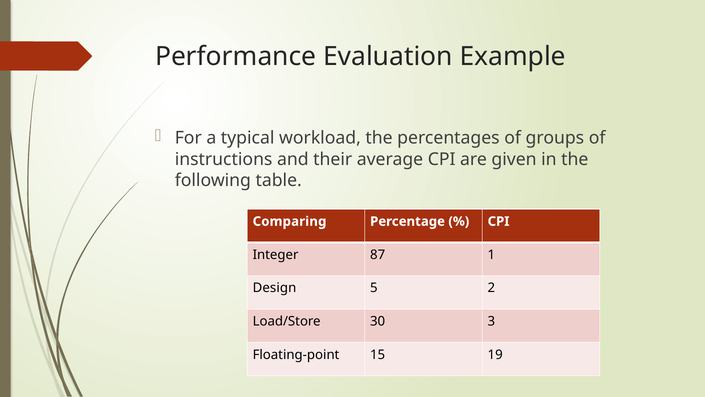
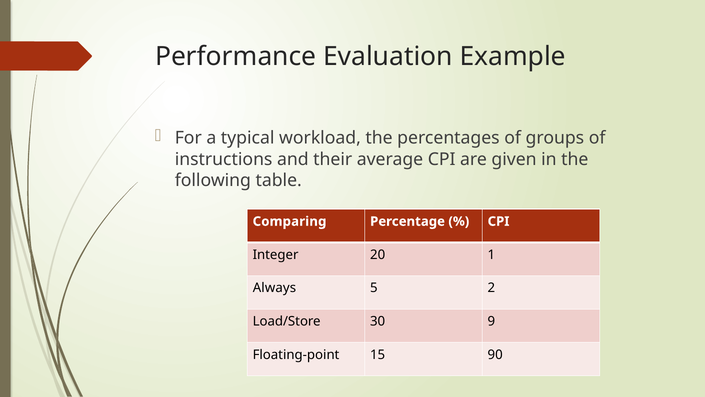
87: 87 -> 20 (378, 254)
Design: Design -> Always (274, 288)
3: 3 -> 9 (491, 321)
19: 19 -> 90 (495, 354)
